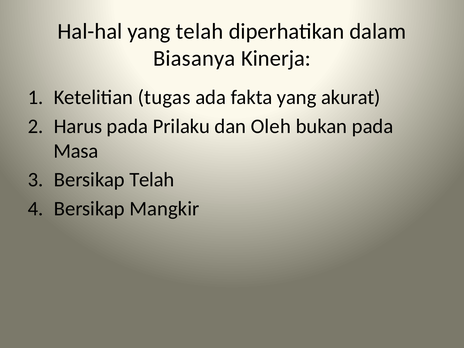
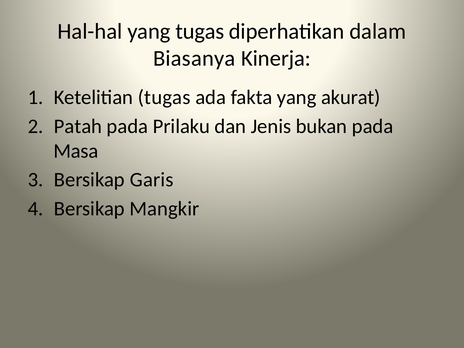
yang telah: telah -> tugas (200, 31)
Harus: Harus -> Patah (78, 126)
Oleh: Oleh -> Jenis (271, 126)
Bersikap Telah: Telah -> Garis (152, 180)
